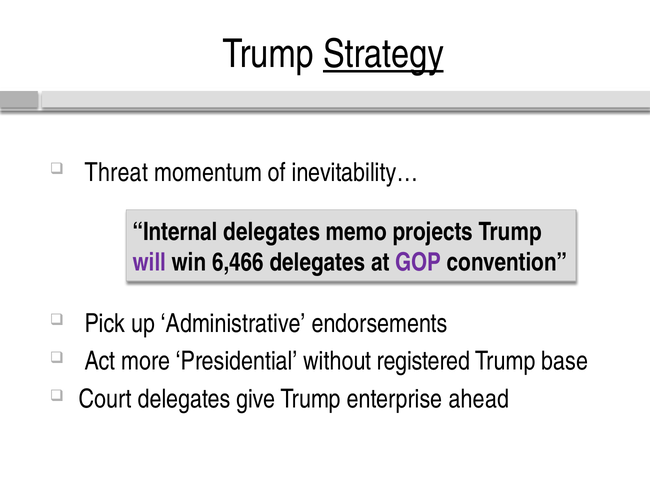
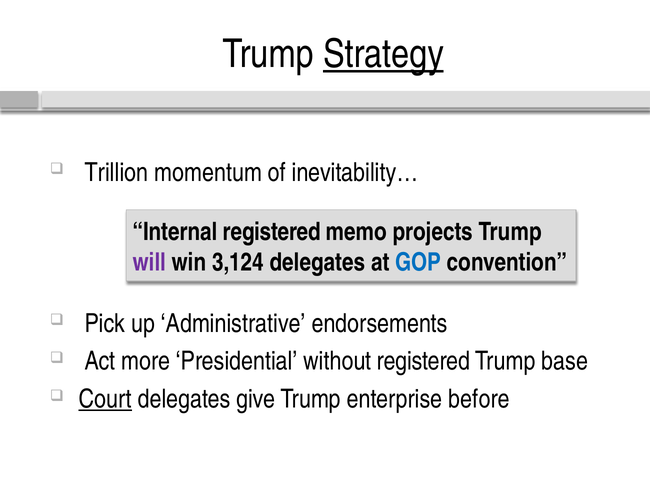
Threat: Threat -> Trillion (117, 172)
Internal delegates: delegates -> registered (272, 232)
6,466: 6,466 -> 3,124 (238, 262)
GOP colour: purple -> blue (418, 262)
Court underline: none -> present (105, 399)
ahead: ahead -> before (479, 399)
